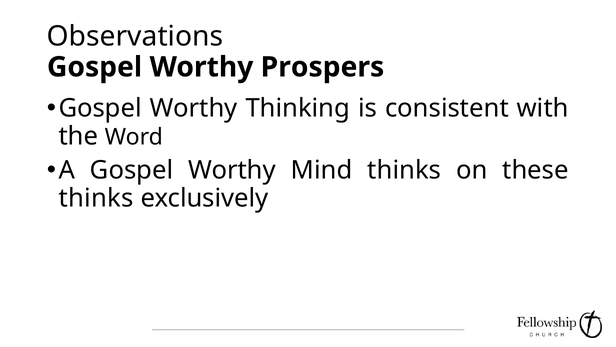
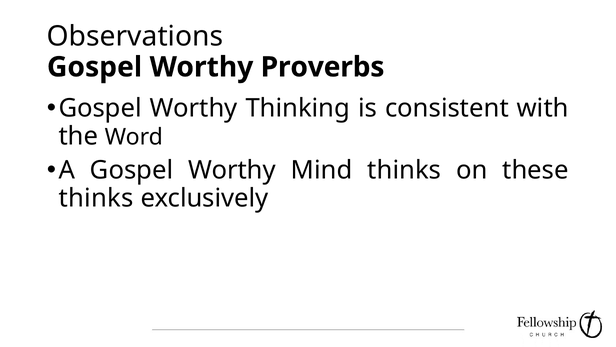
Prospers: Prospers -> Proverbs (323, 67)
